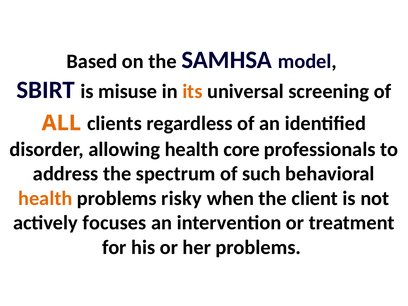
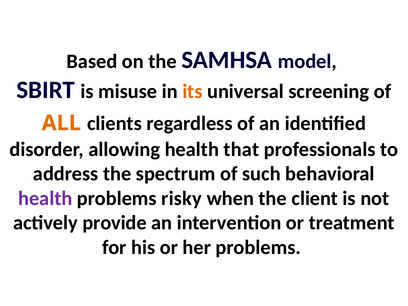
core: core -> that (241, 149)
health colour: orange -> purple (45, 198)
focuses: focuses -> provide (115, 223)
